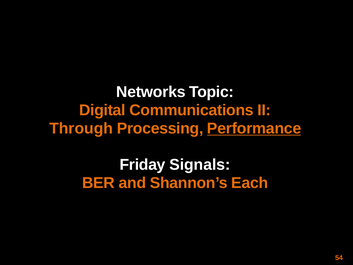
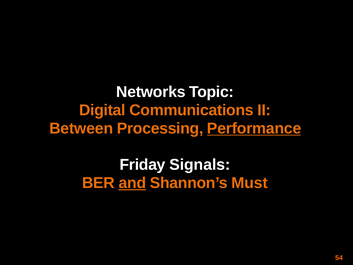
Through: Through -> Between (81, 128)
and underline: none -> present (132, 183)
Each: Each -> Must (250, 183)
